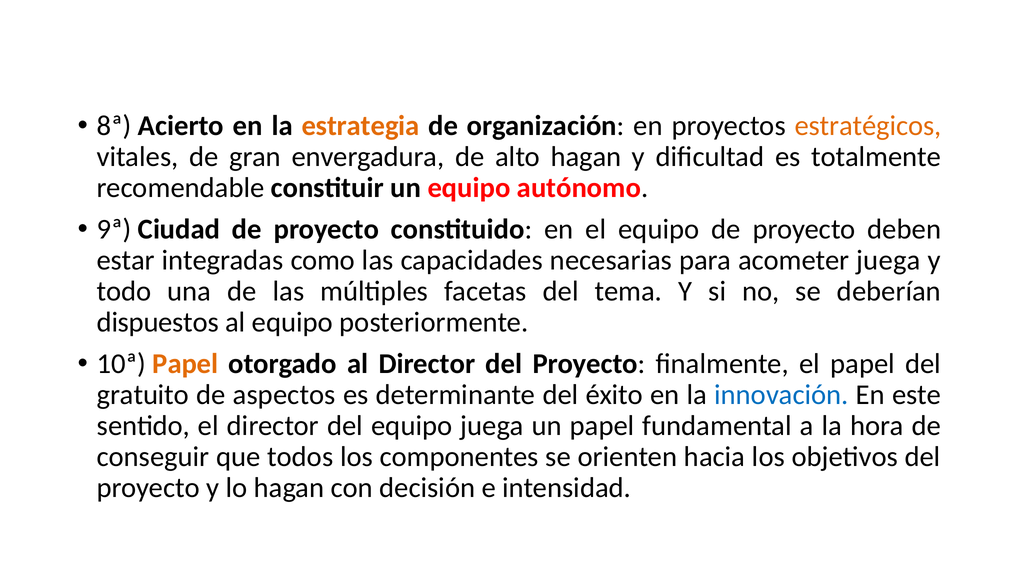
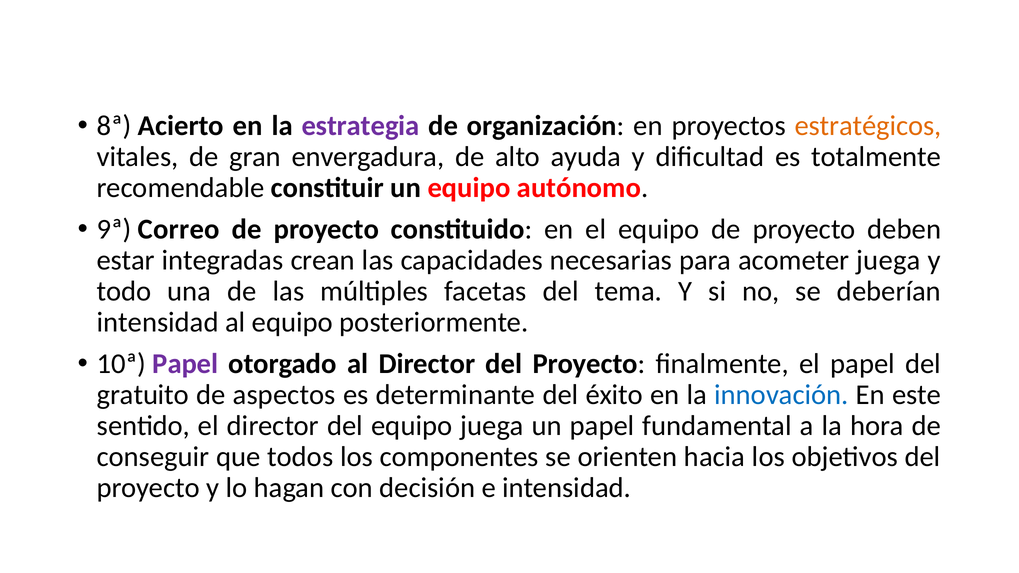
estrategia colour: orange -> purple (361, 126)
alto hagan: hagan -> ayuda (586, 157)
Ciudad: Ciudad -> Correo (179, 230)
como: como -> crean (323, 261)
dispuestos: dispuestos -> intensidad (158, 323)
Papel colour: orange -> purple (185, 364)
